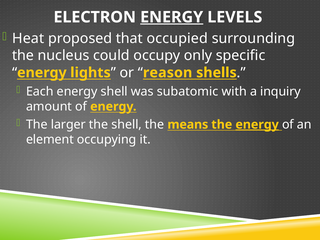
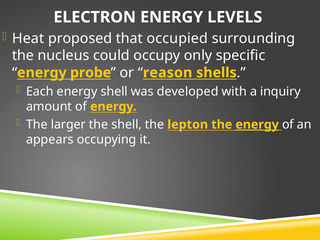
ENERGY underline: present -> none (172, 17)
lights: lights -> probe (91, 73)
subatomic: subatomic -> developed (188, 92)
means: means -> lepton (188, 125)
element: element -> appears (50, 139)
